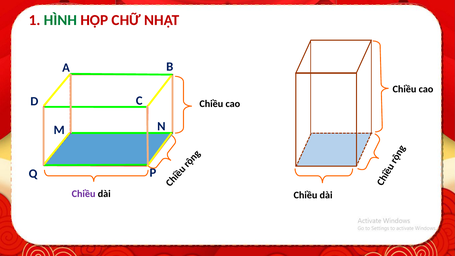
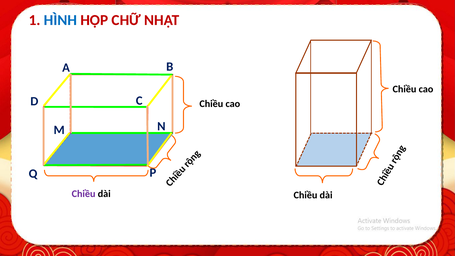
HÌNH colour: green -> blue (60, 20)
